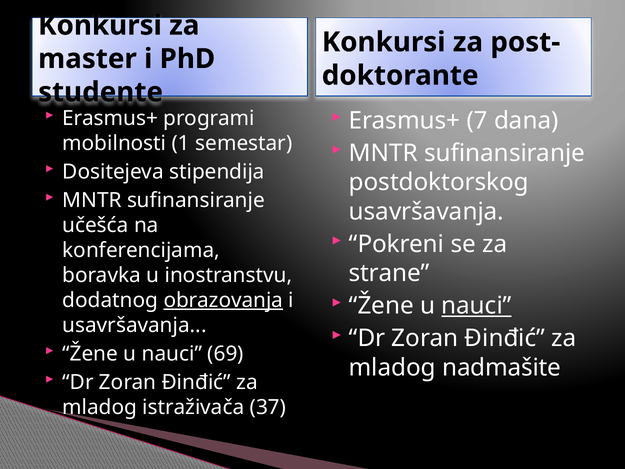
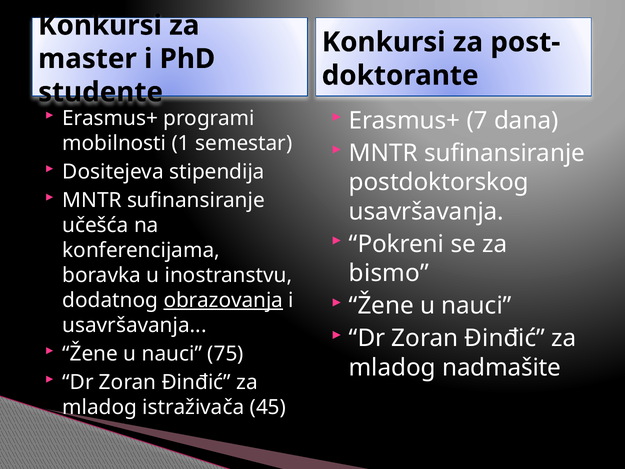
strane: strane -> bismo (389, 273)
nauci underline: present -> none (476, 306)
69: 69 -> 75 (226, 354)
37: 37 -> 45 (268, 407)
